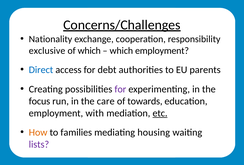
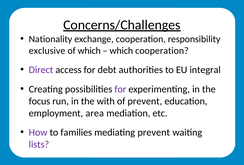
which employment: employment -> cooperation (162, 51)
Direct colour: blue -> purple (41, 70)
parents: parents -> integral (205, 70)
care: care -> with (106, 101)
of towards: towards -> prevent (145, 101)
with: with -> area (95, 113)
etc underline: present -> none (160, 113)
How colour: orange -> purple (38, 132)
mediating housing: housing -> prevent (154, 132)
